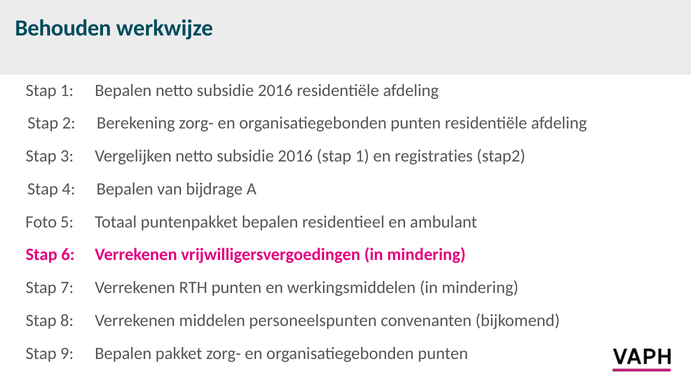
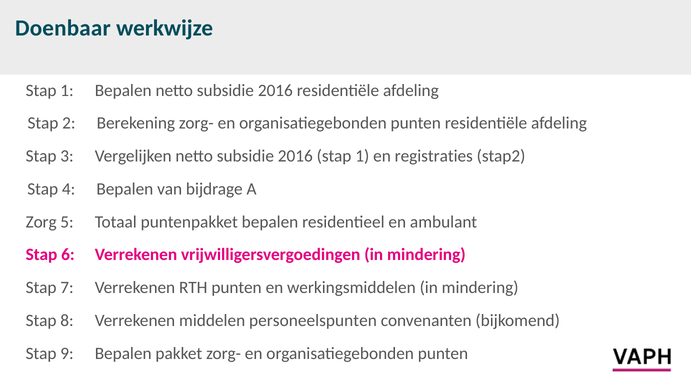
Behouden: Behouden -> Doenbaar (63, 28)
Foto: Foto -> Zorg (41, 222)
